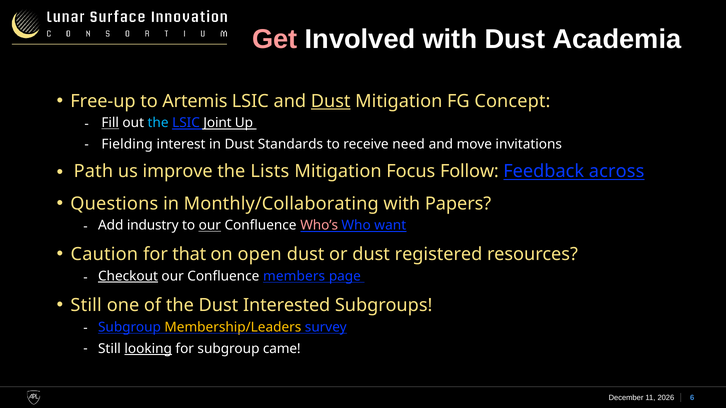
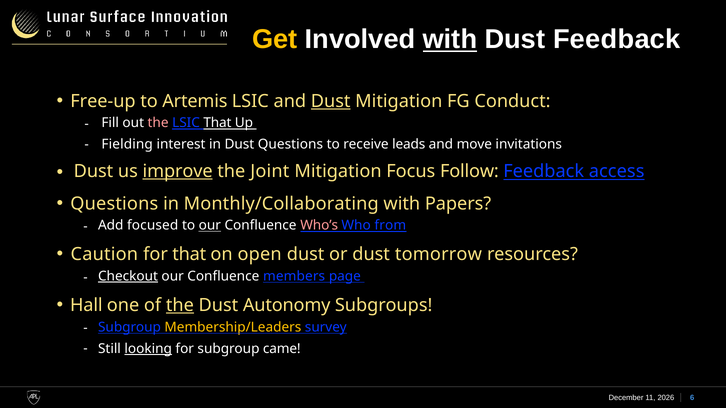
Get colour: pink -> yellow (275, 39)
with underline: none -> present (450, 39)
Dust Academia: Academia -> Feedback (617, 39)
Concept: Concept -> Conduct (513, 101)
Fill underline: present -> none (110, 123)
the colour: light blue -> pink (158, 123)
LSIC Joint: Joint -> That (217, 123)
Dust Standards: Standards -> Questions (290, 145)
need: need -> leads (409, 145)
Path: Path -> Dust (94, 171)
improve underline: none -> present (178, 171)
Lists: Lists -> Joint (270, 171)
across: across -> access (617, 171)
industry: industry -> focused (153, 226)
want: want -> from (390, 226)
registered: registered -> tomorrow (438, 255)
Still: Still -> Hall (86, 306)
the underline: none -> present (180, 306)
Interested: Interested -> Autonomy (287, 306)
